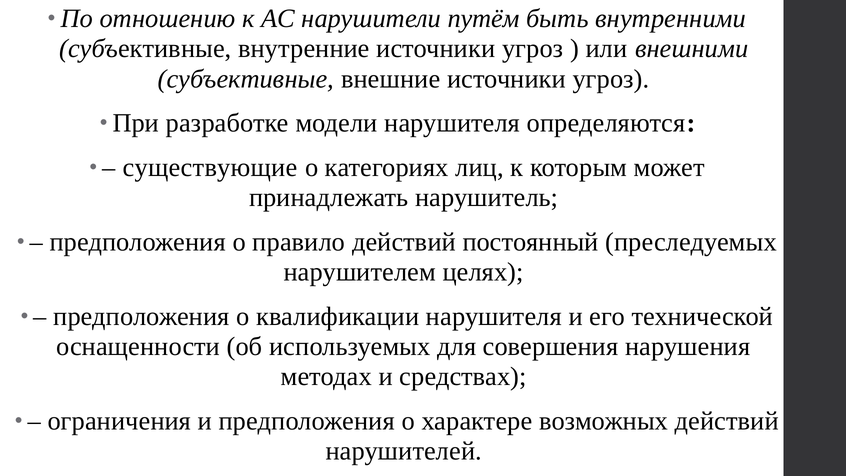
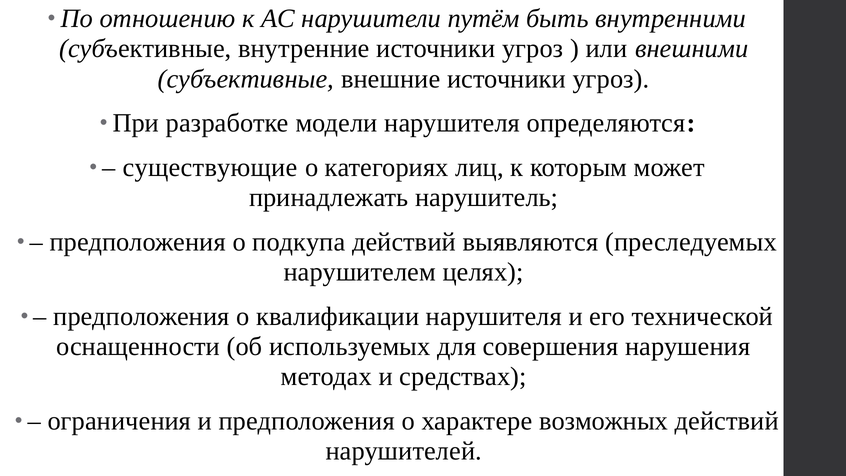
правило: правило -> подкупа (299, 242)
постоянный: постоянный -> выявляются (531, 242)
